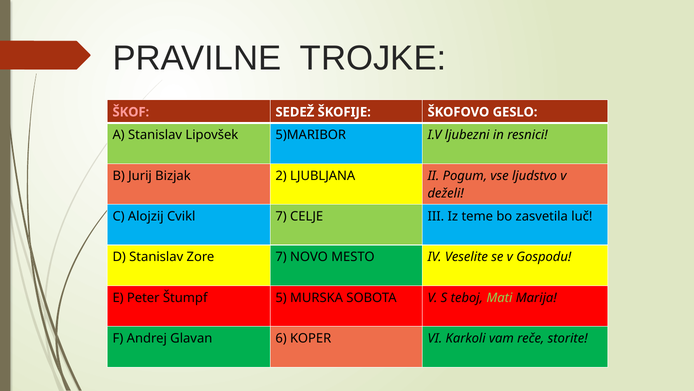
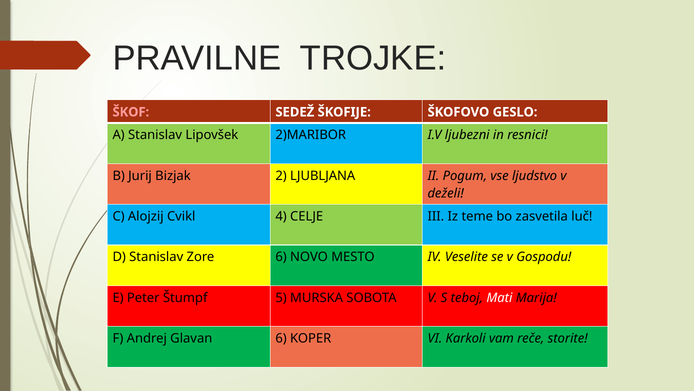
5)MARIBOR: 5)MARIBOR -> 2)MARIBOR (311, 135)
Cvikl 7: 7 -> 4 (281, 216)
Zore 7: 7 -> 6 (281, 257)
Mati colour: light green -> white (499, 297)
